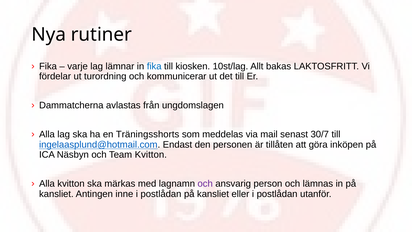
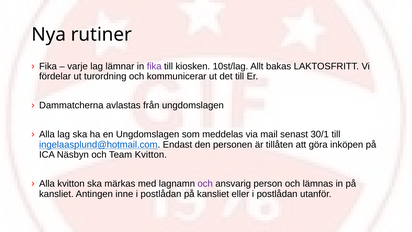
fika colour: blue -> purple (154, 66)
en Träningsshorts: Träningsshorts -> Ungdomslagen (148, 134)
30/7: 30/7 -> 30/1 (320, 134)
